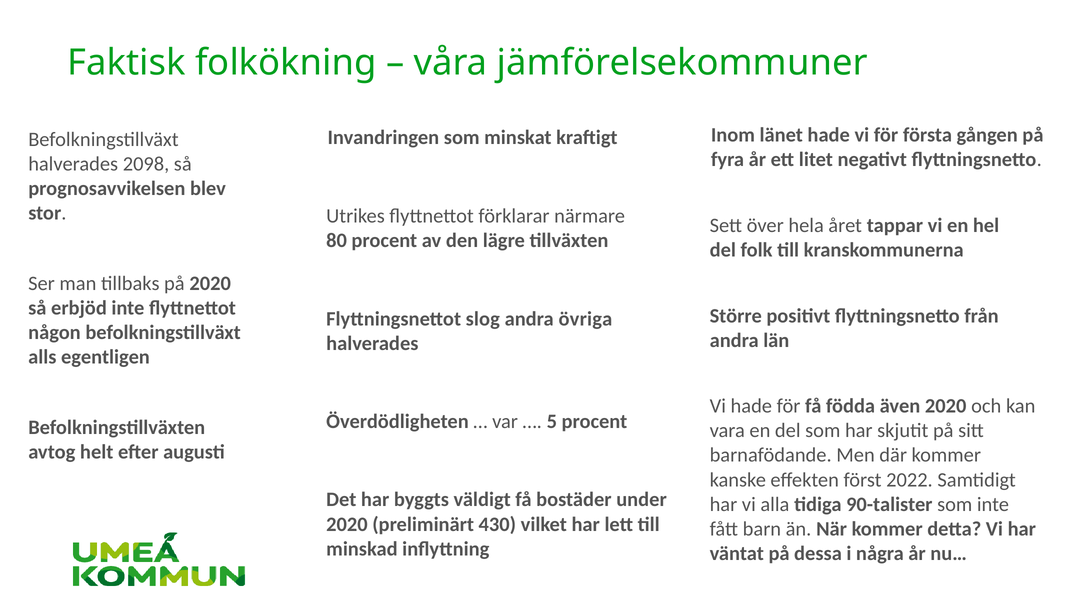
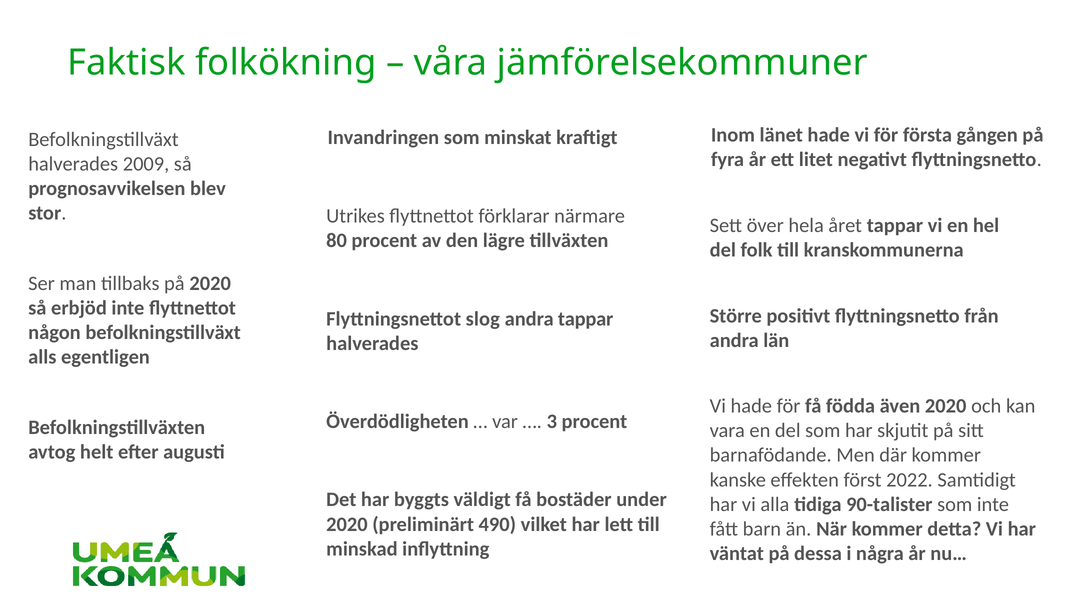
2098: 2098 -> 2009 (146, 164)
andra övriga: övriga -> tappar (586, 319)
5: 5 -> 3 (552, 422)
430: 430 -> 490 (497, 524)
